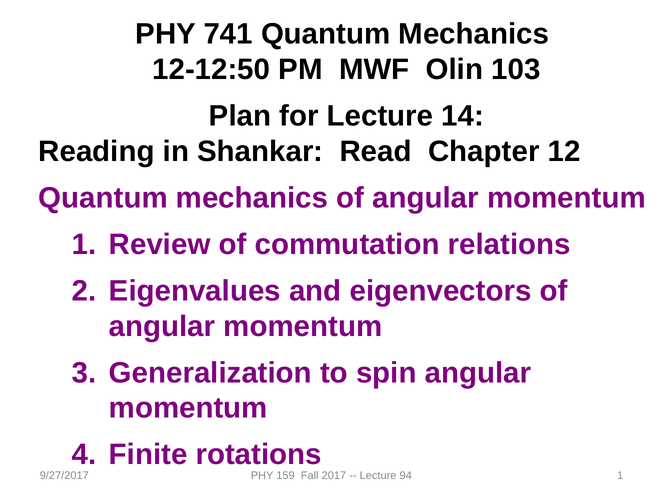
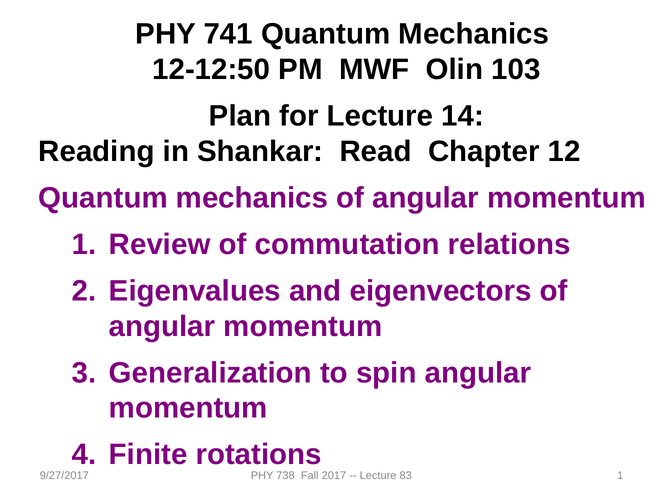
159: 159 -> 738 (286, 475)
94: 94 -> 83 (406, 475)
